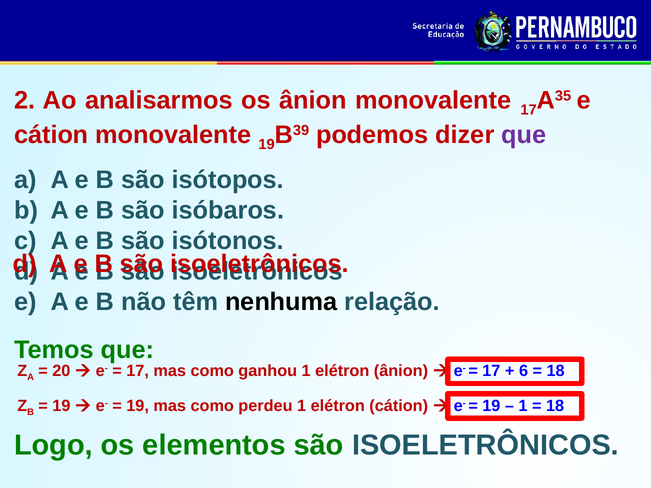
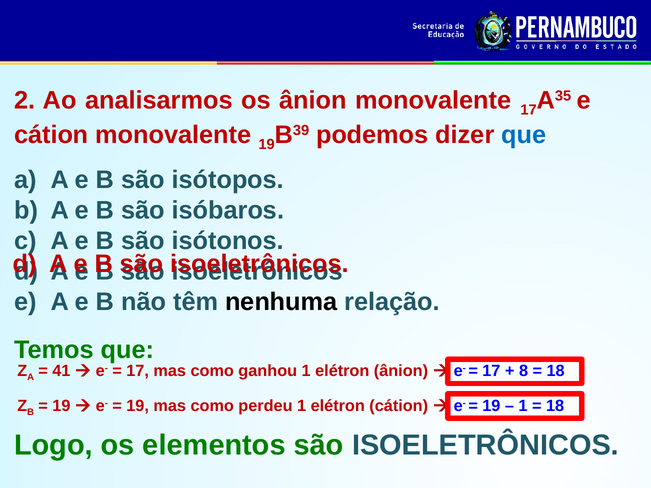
que colour: purple -> blue (524, 135)
20: 20 -> 41 (61, 371)
6: 6 -> 8 (524, 371)
